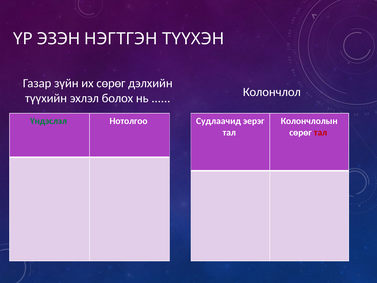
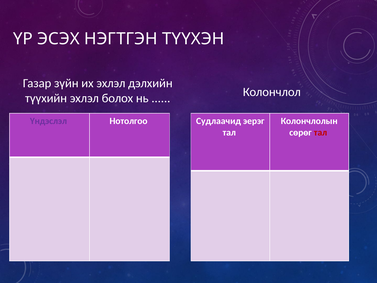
ЭЗЭН: ЭЗЭН -> ЭСЭХ (58, 39)
их сөрөг: сөрөг -> эхлэл (111, 83)
Үндэслэл colour: green -> purple (48, 121)
